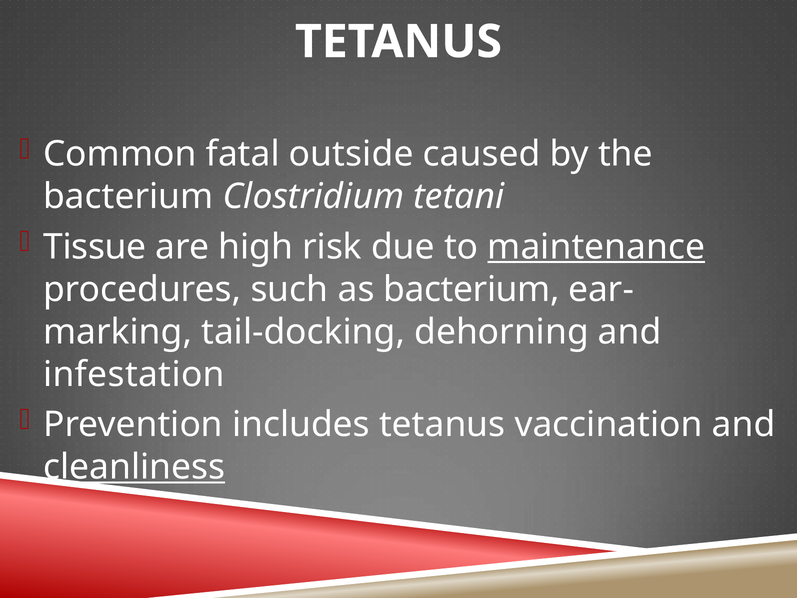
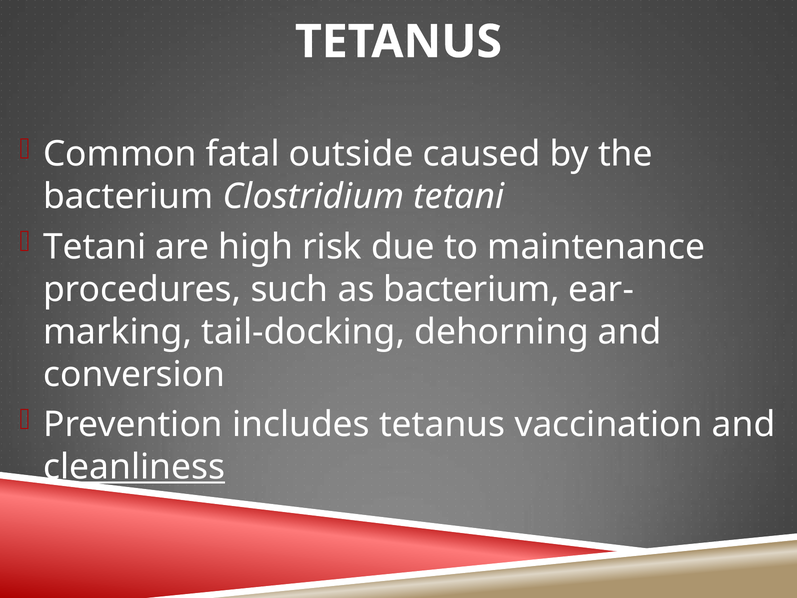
Tissue: Tissue -> Tetani (95, 247)
maintenance underline: present -> none (596, 247)
infestation: infestation -> conversion (134, 374)
